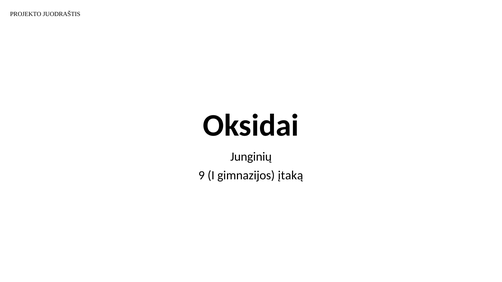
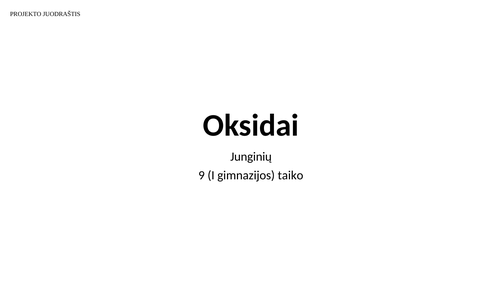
įtaką: įtaką -> taiko (291, 176)
